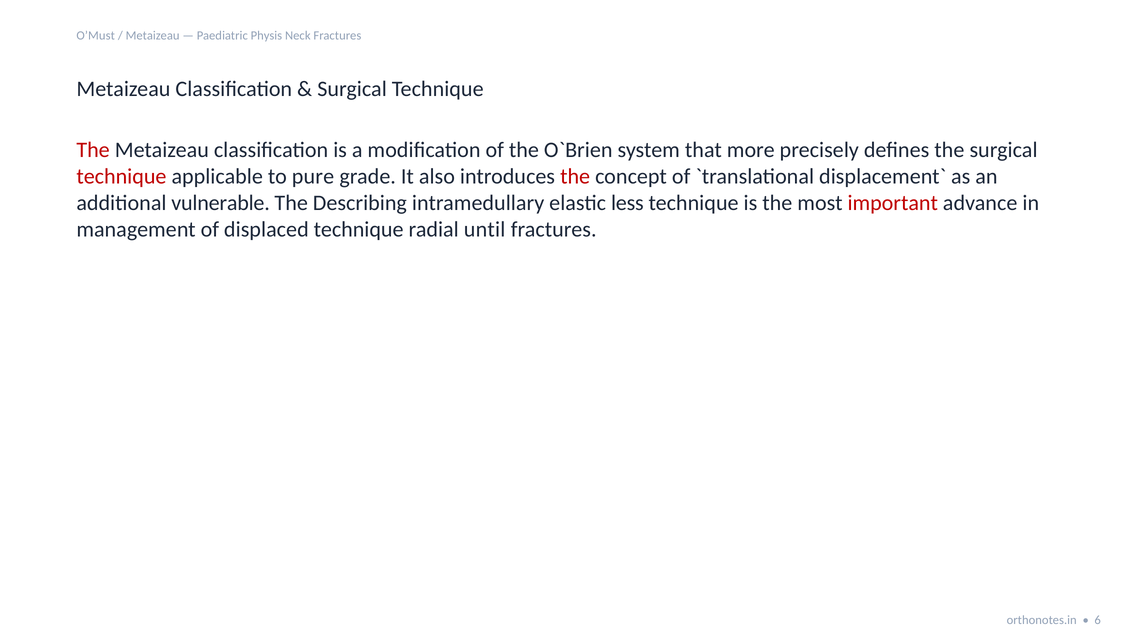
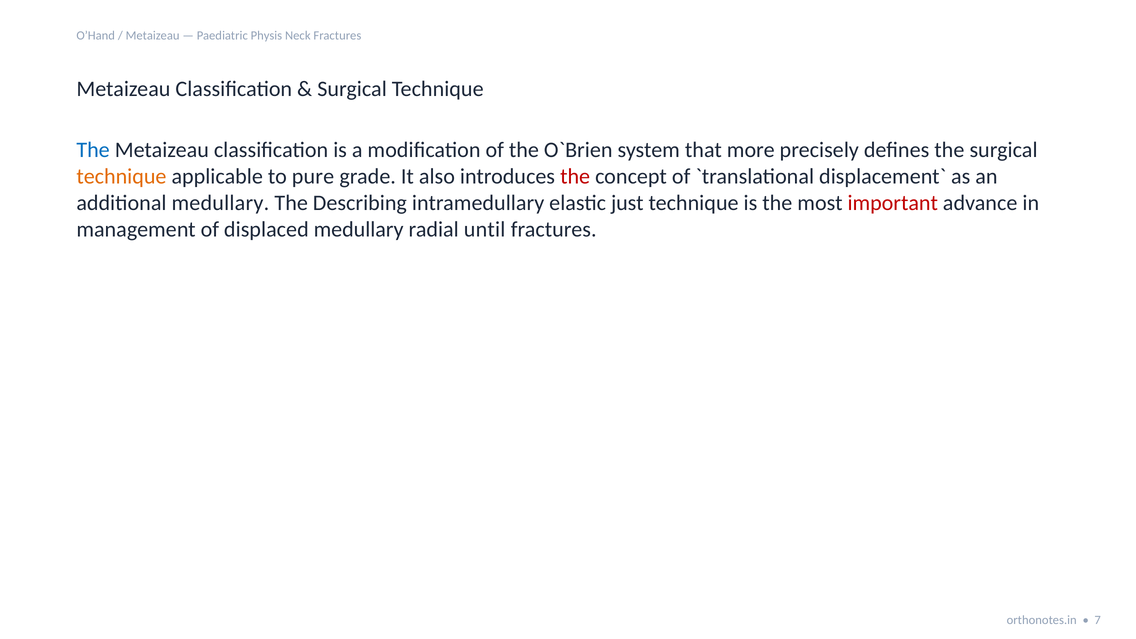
O’Must: O’Must -> O’Hand (96, 35)
The colour: red -> blue (93, 150)
technique colour: red -> orange (121, 176)
additional vulnerable: vulnerable -> medullary (220, 203)
less: less -> just (627, 203)
displaced technique: technique -> medullary (359, 229)
6: 6 -> 7 (1098, 620)
